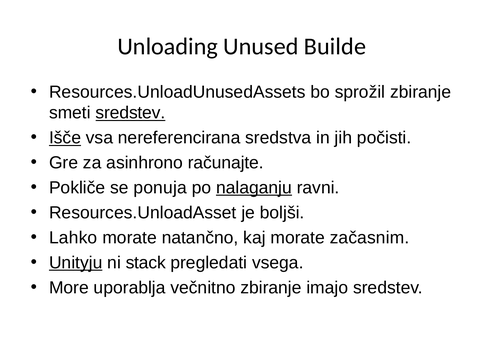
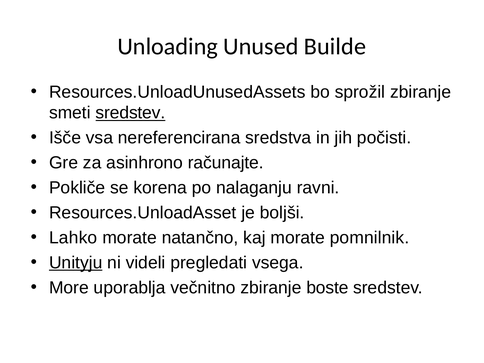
Išče underline: present -> none (65, 138)
ponuja: ponuja -> korena (160, 188)
nalaganju underline: present -> none (254, 188)
začasnim: začasnim -> pomnilnik (370, 238)
stack: stack -> videli (146, 263)
imajo: imajo -> boste (327, 288)
